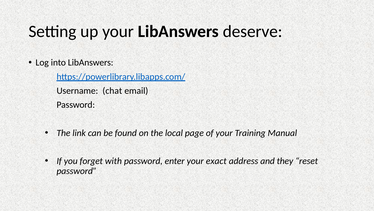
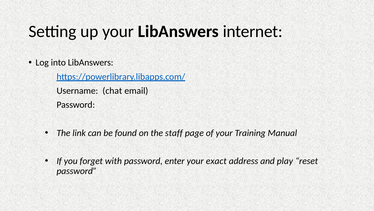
deserve: deserve -> internet (253, 31)
local: local -> staff (174, 133)
they: they -> play (285, 161)
